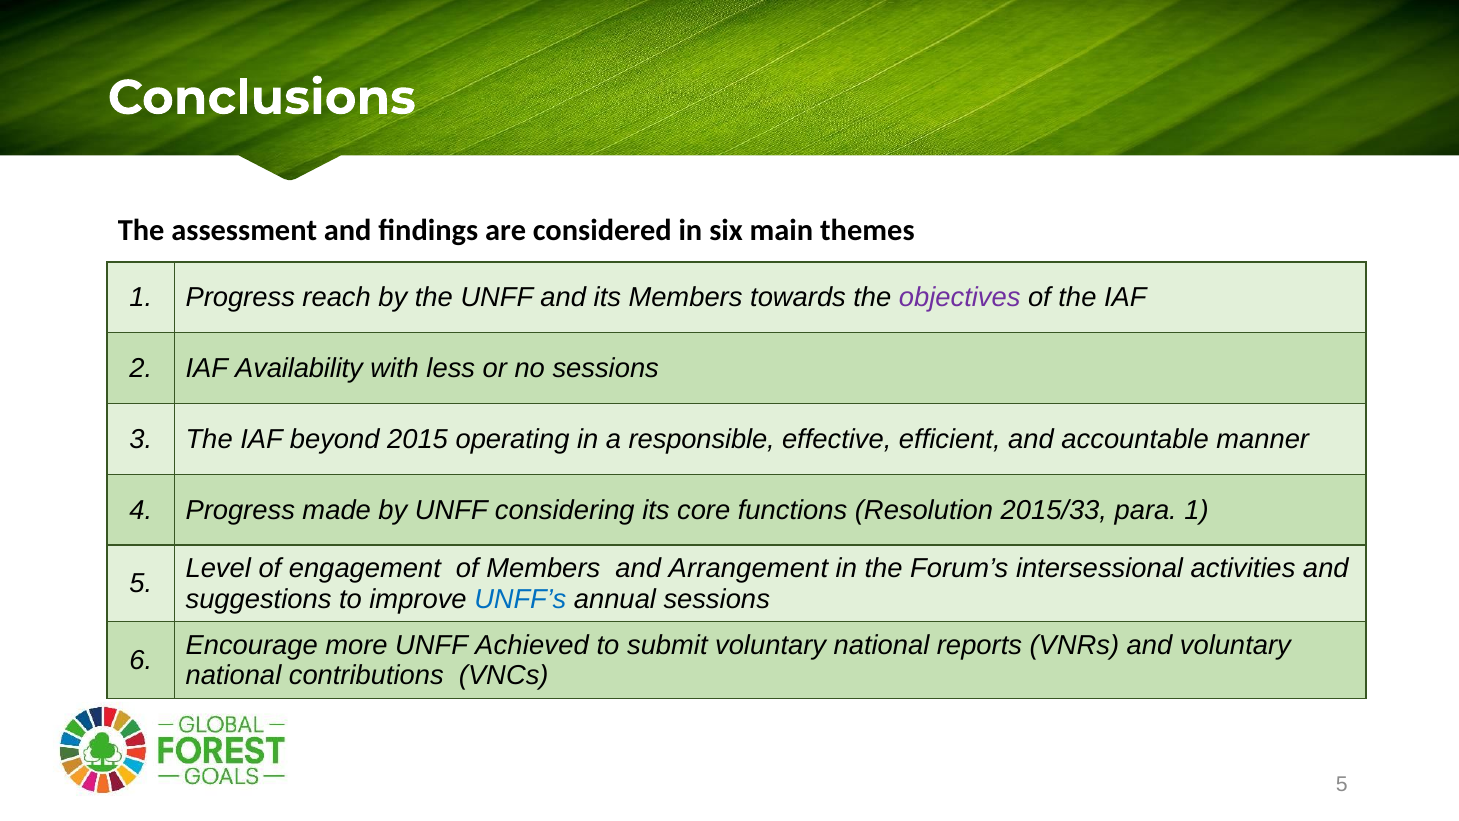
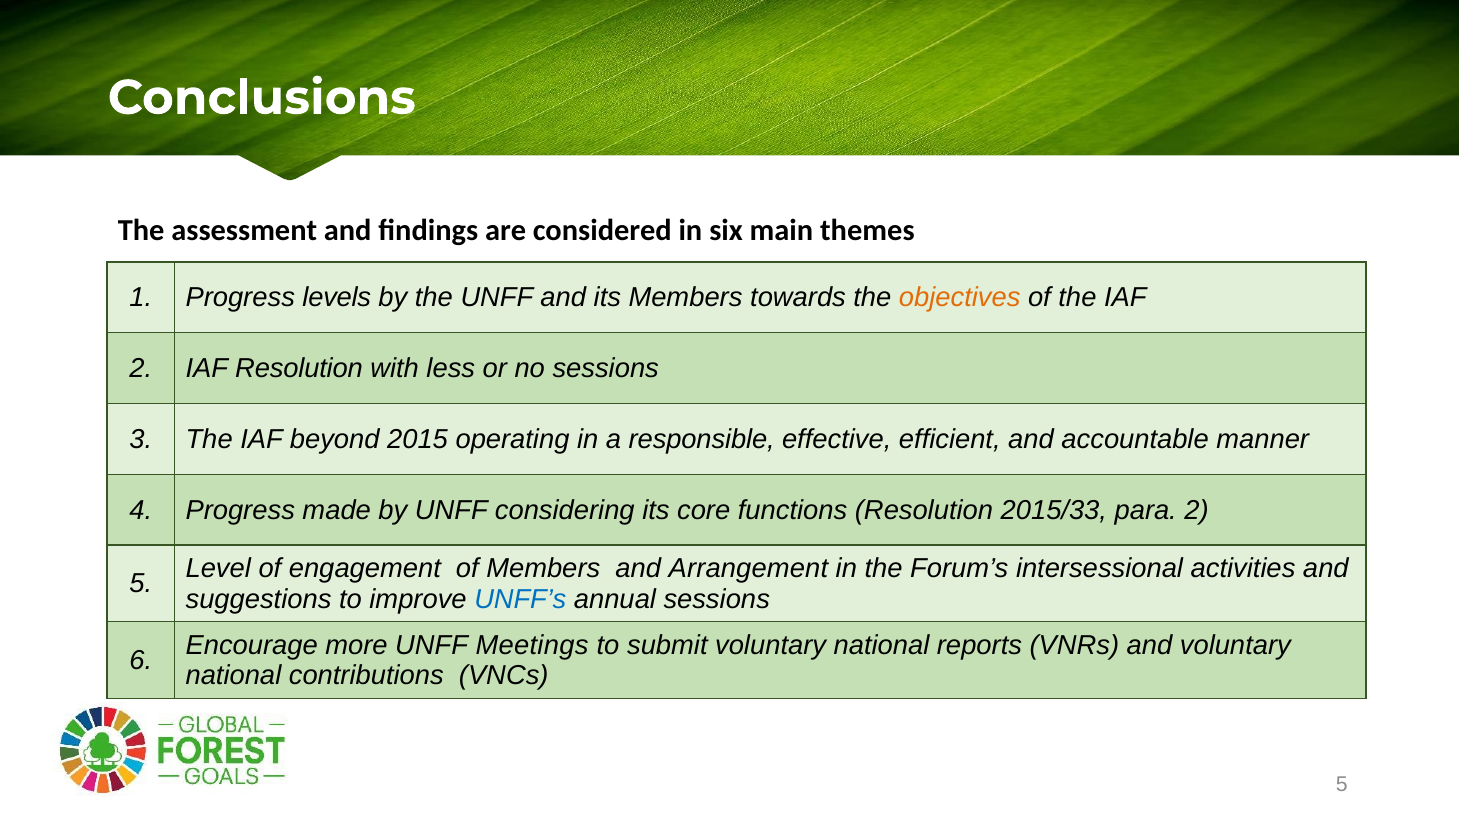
reach: reach -> levels (337, 298)
objectives colour: purple -> orange (960, 298)
IAF Availability: Availability -> Resolution (299, 369)
para 1: 1 -> 2 (1197, 510)
Achieved: Achieved -> Meetings (532, 645)
